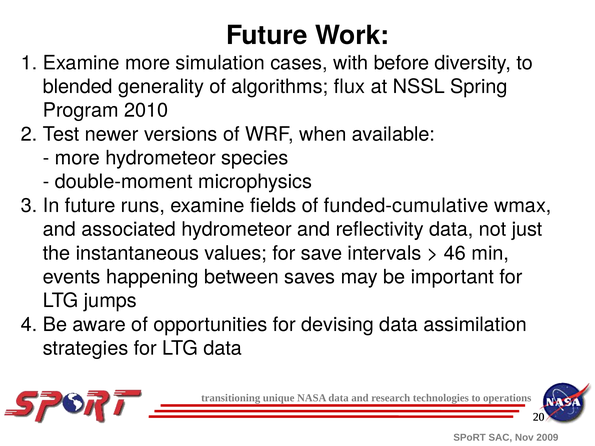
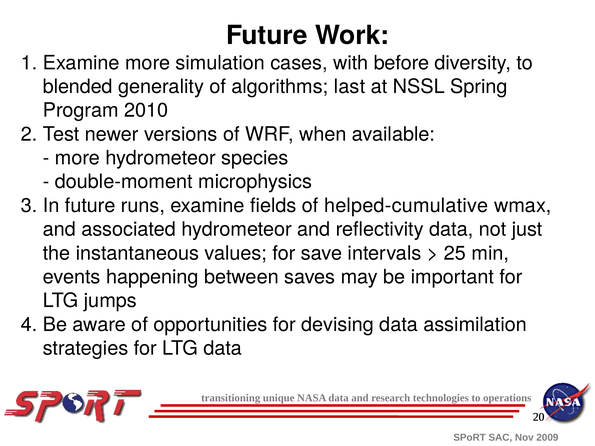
flux: flux -> last (349, 87)
funded-cumulative: funded-cumulative -> helped-cumulative (406, 206)
46: 46 -> 25 (455, 253)
